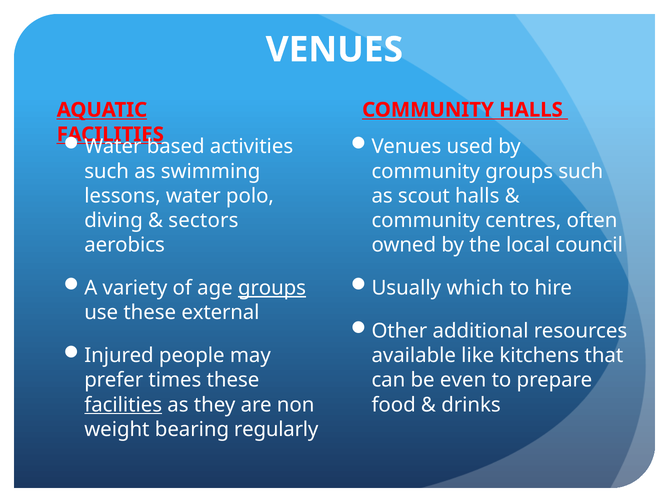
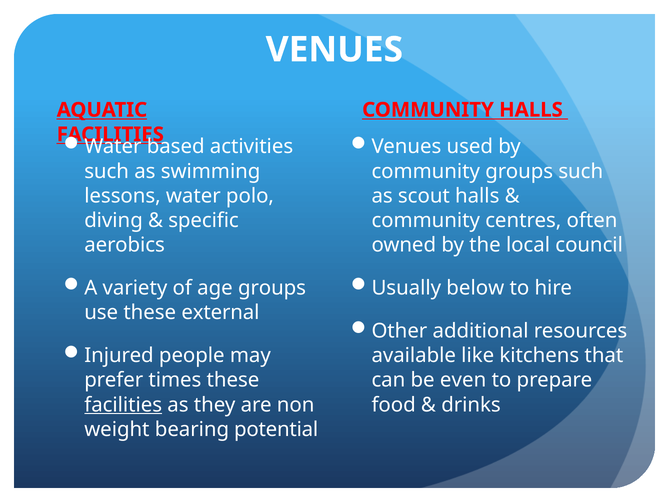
sectors: sectors -> specific (204, 220)
groups underline: present -> none (272, 288)
which: which -> below (475, 288)
regularly: regularly -> potential (276, 429)
